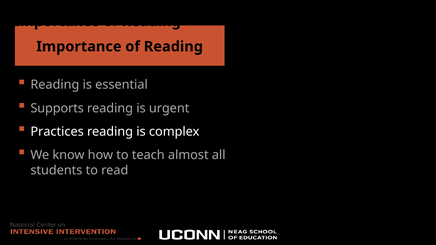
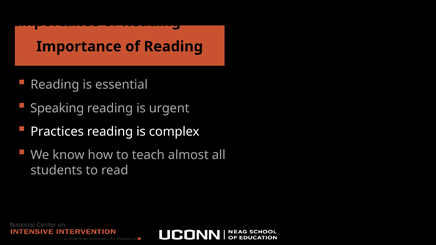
Supports: Supports -> Speaking (57, 108)
